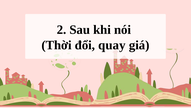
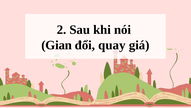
Thời: Thời -> Gian (57, 45)
